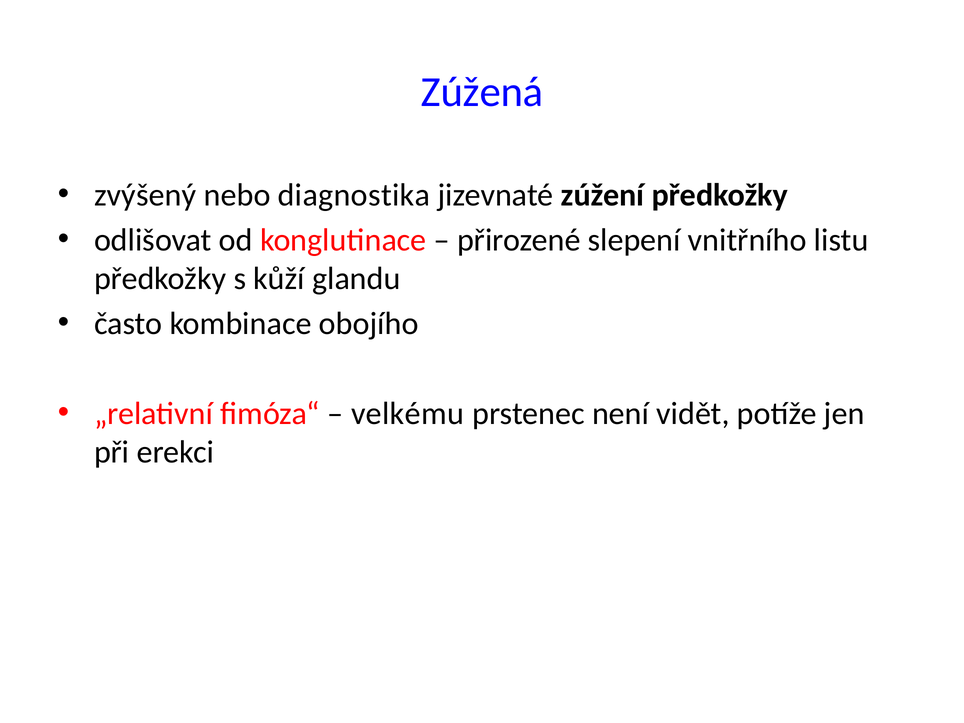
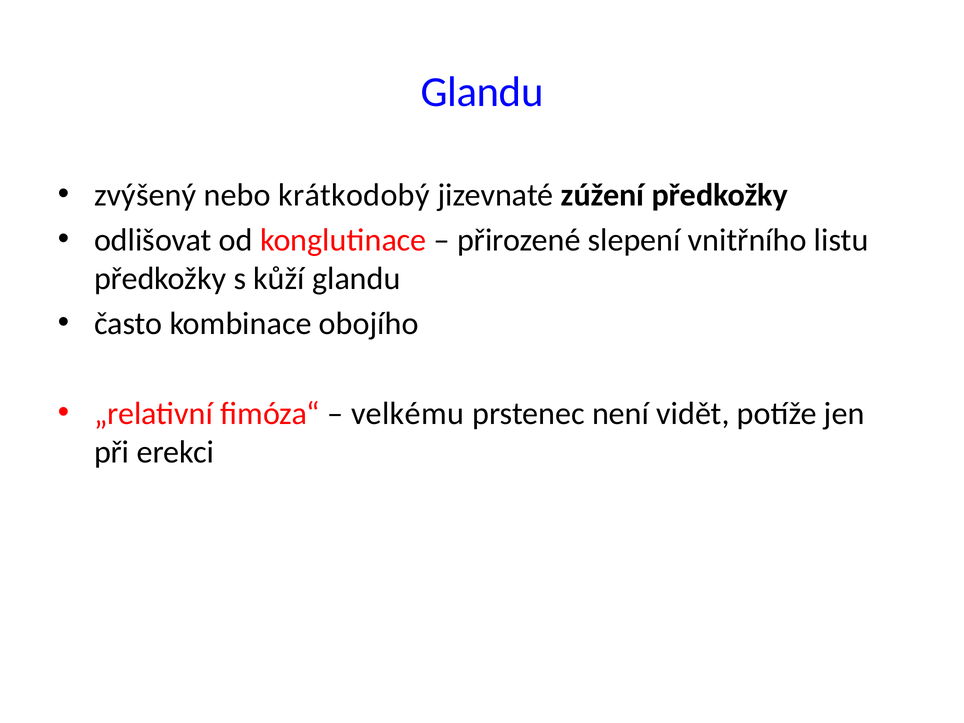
Zúžená: Zúžená -> Glandu (482, 92)
diagnostika: diagnostika -> krátkodobý (354, 195)
